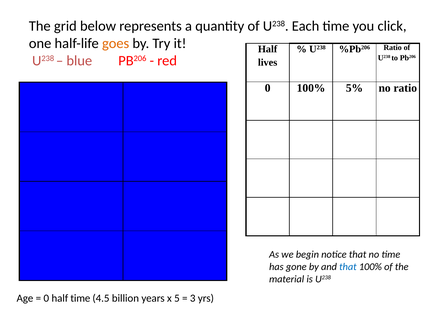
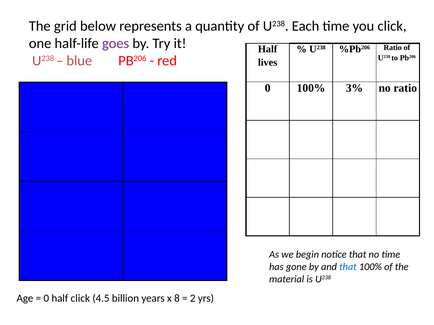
goes colour: orange -> purple (116, 44)
5%: 5% -> 3% (354, 88)
half time: time -> click (80, 299)
5: 5 -> 8 (177, 299)
3: 3 -> 2 (193, 299)
